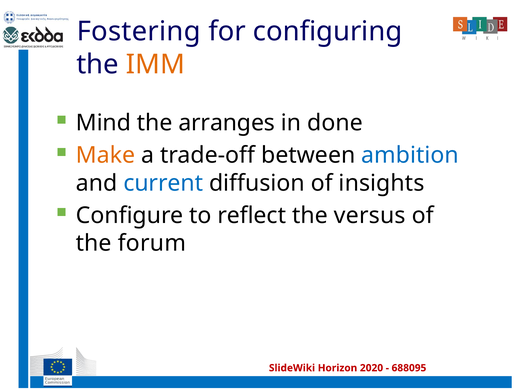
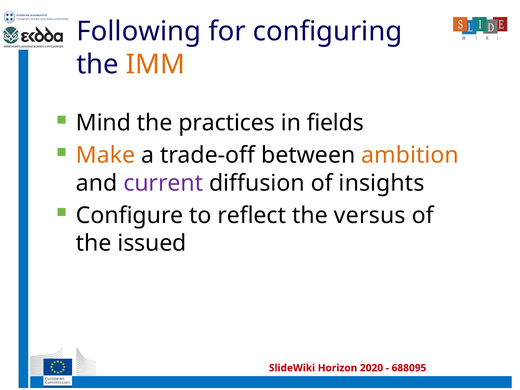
Fostering: Fostering -> Following (139, 31)
arranges: arranges -> practices (227, 123)
done: done -> fields (335, 123)
ambition colour: blue -> orange (410, 155)
current colour: blue -> purple (163, 183)
forum: forum -> issued (152, 243)
